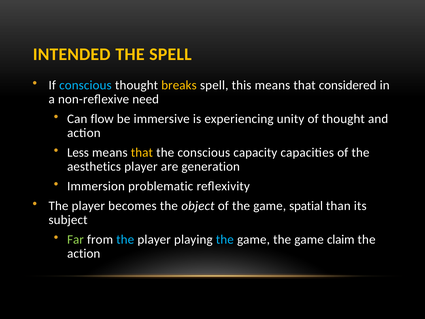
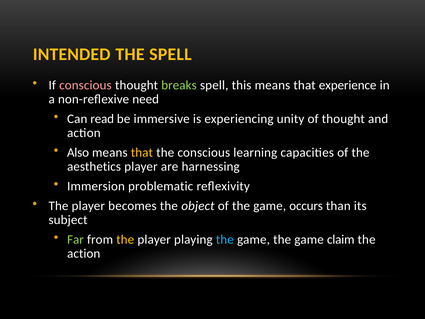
conscious colour: light blue -> pink (85, 85)
breaks colour: yellow -> light green (179, 85)
considered: considered -> experience (348, 85)
flow: flow -> read (102, 119)
Less: Less -> Also (78, 152)
capacity: capacity -> learning (255, 152)
generation: generation -> harnessing (211, 167)
spatial: spatial -> occurs (306, 206)
the colour: light blue -> yellow (125, 239)
